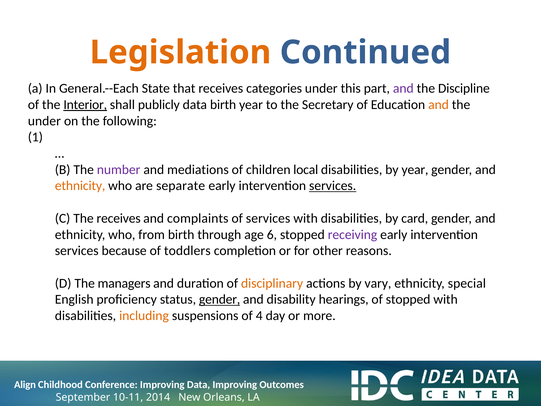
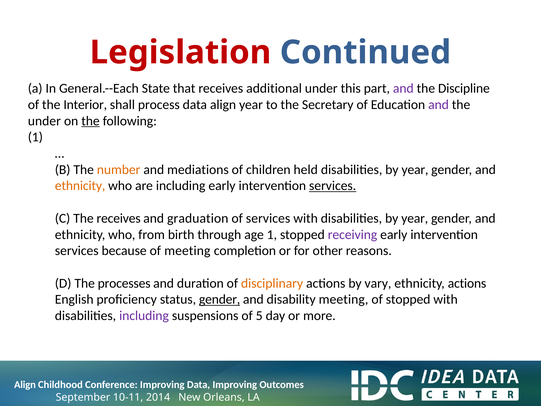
Legislation colour: orange -> red (180, 52)
categories: categories -> additional (274, 88)
Interior underline: present -> none (85, 105)
publicly: publicly -> process (159, 105)
data birth: birth -> align (223, 105)
and colour: orange -> purple (439, 105)
the underline: none -> present (91, 121)
number colour: purple -> orange (119, 169)
local: local -> held (306, 169)
are separate: separate -> including (181, 186)
complaints: complaints -> graduation (198, 218)
with disabilities by card: card -> year (415, 218)
age 6: 6 -> 1 (272, 234)
of toddlers: toddlers -> meeting (187, 251)
managers: managers -> processes (124, 283)
ethnicity special: special -> actions (467, 283)
disability hearings: hearings -> meeting (344, 299)
including colour: orange -> purple (144, 316)
4: 4 -> 5 (259, 316)
